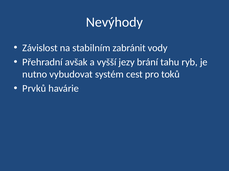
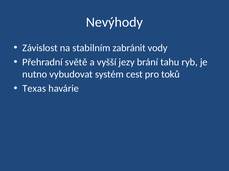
avšak: avšak -> světě (76, 62)
Prvků: Prvků -> Texas (34, 89)
